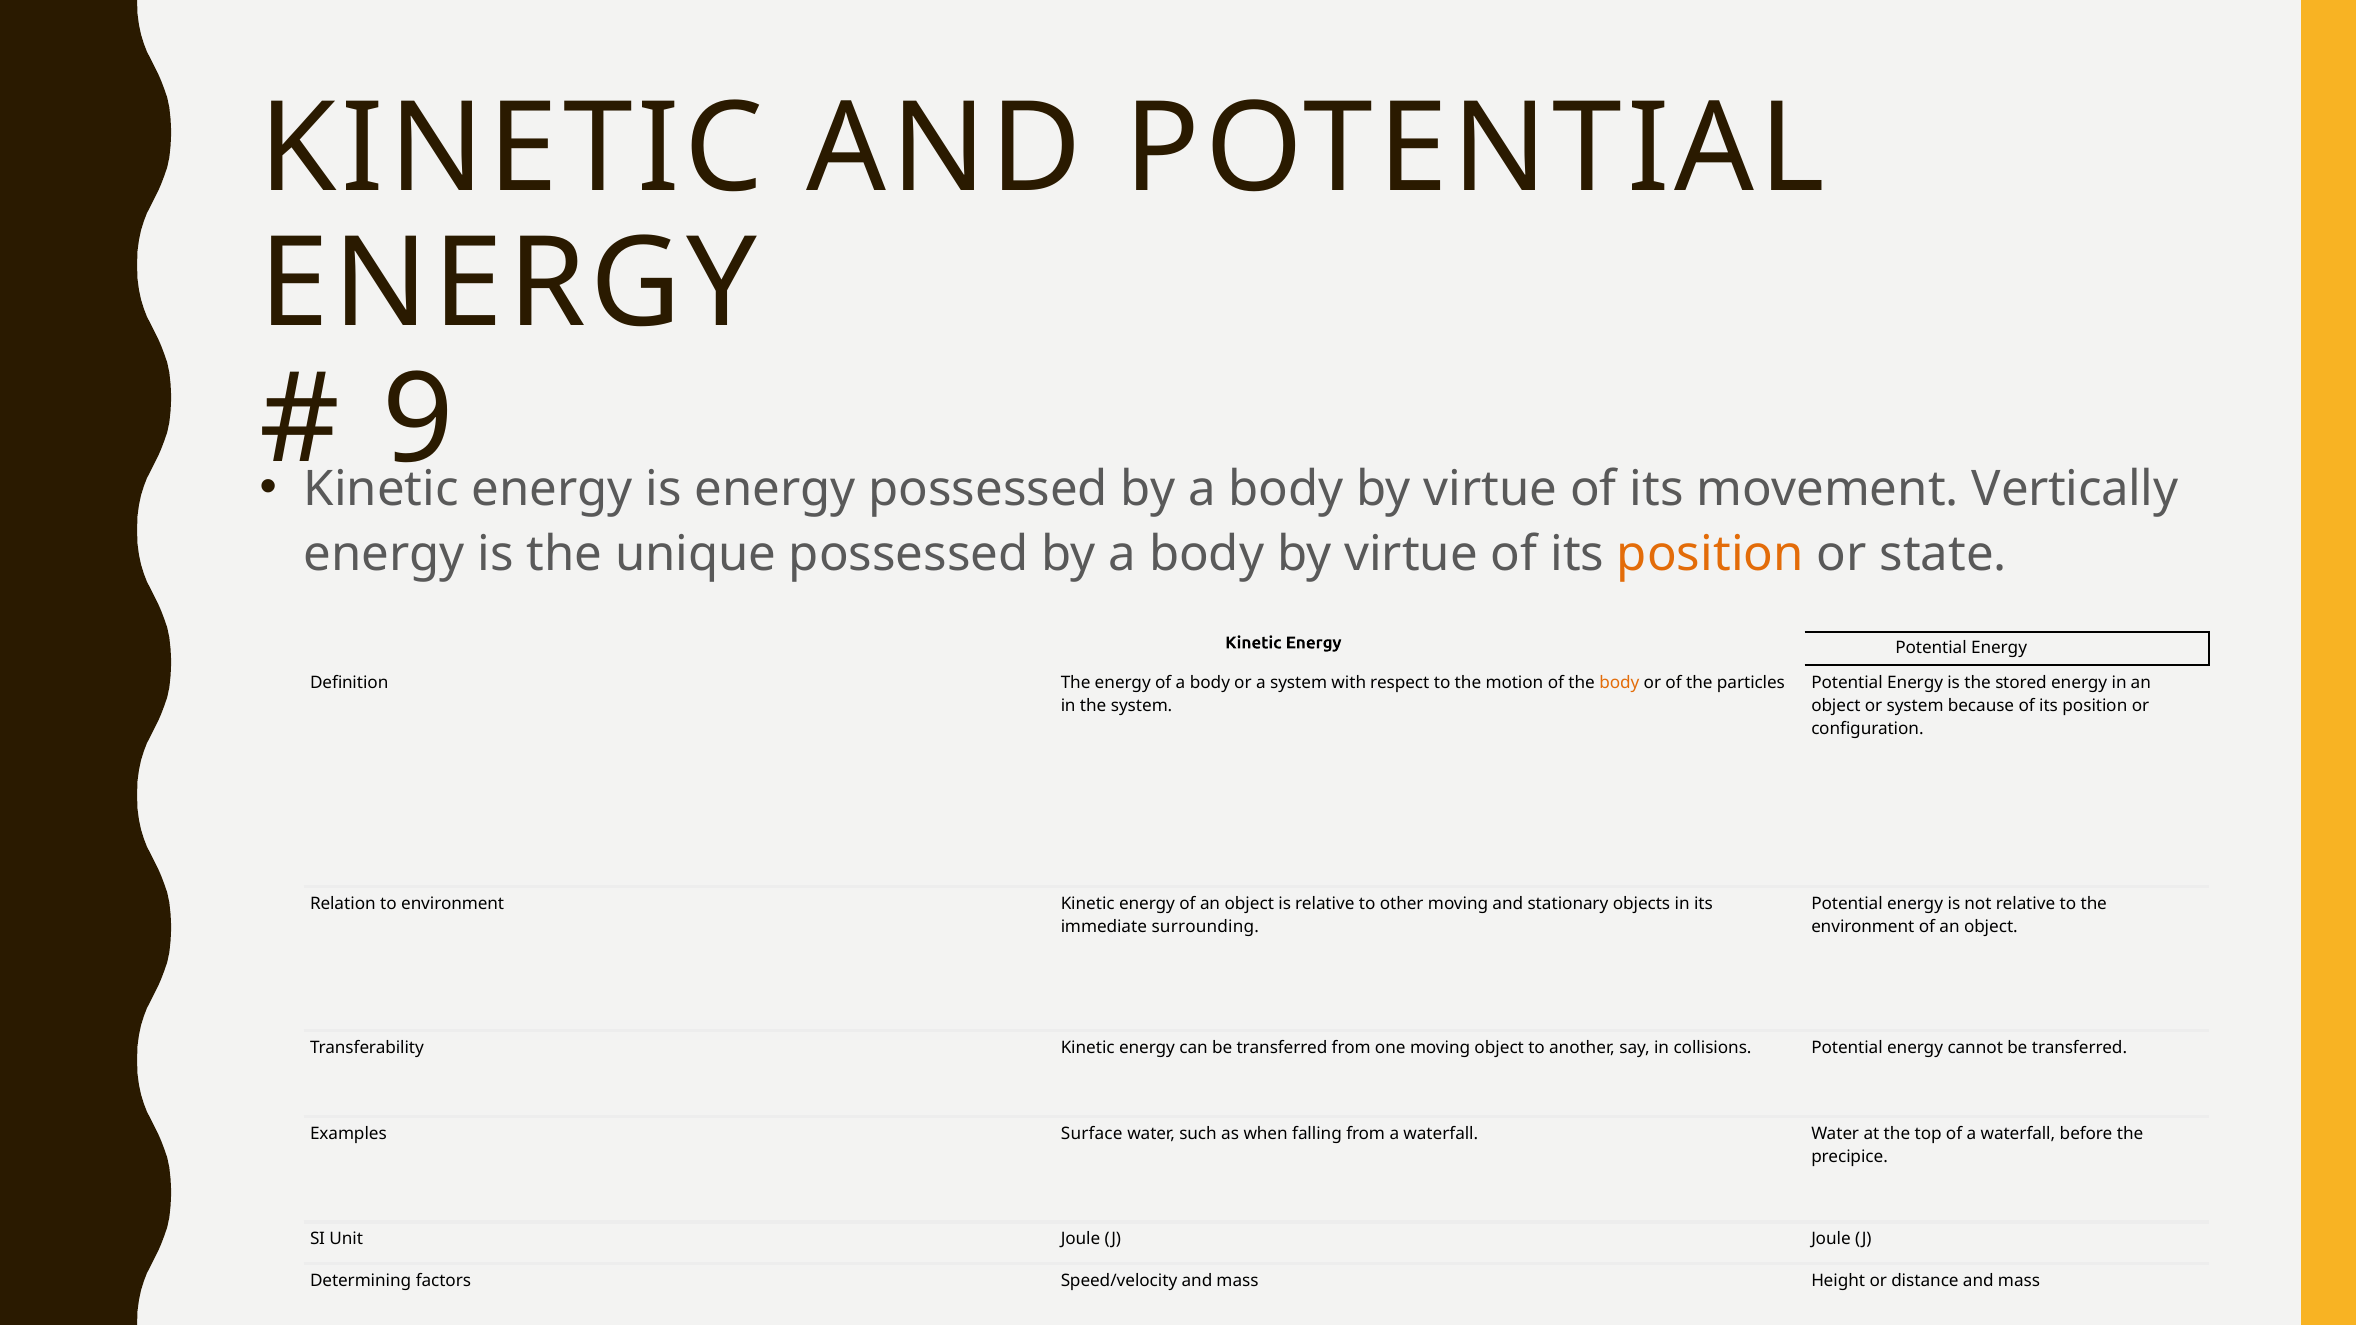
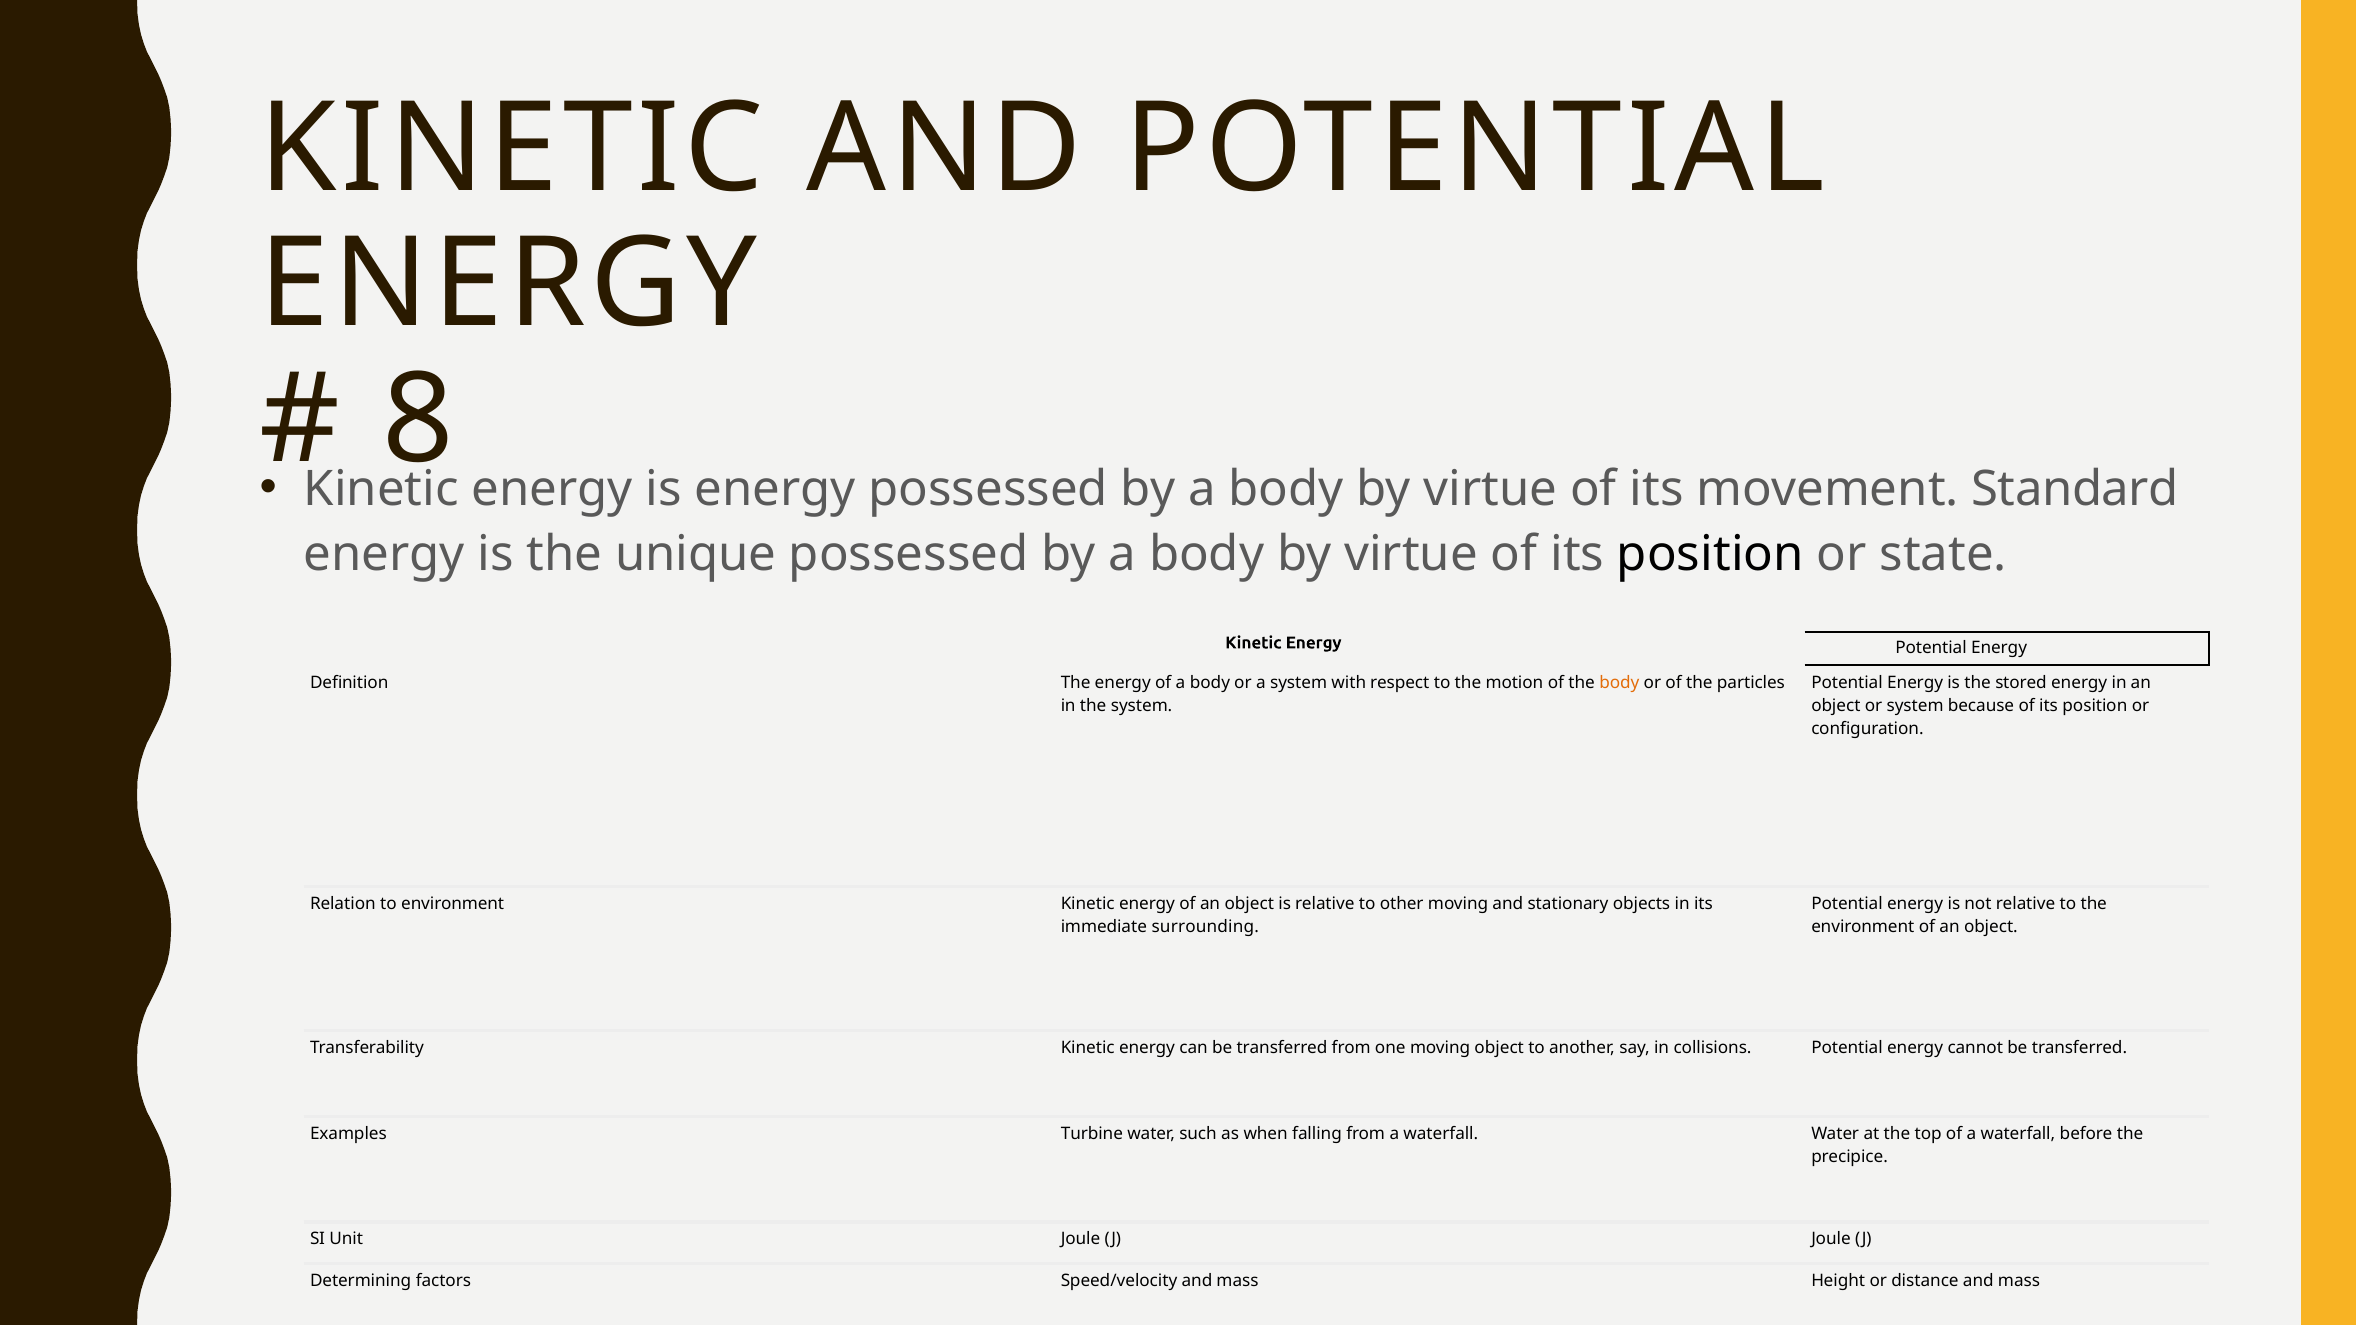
9: 9 -> 8 (418, 420)
Vertically: Vertically -> Standard (2075, 489)
position colour: orange -> black (1710, 554)
Surface: Surface -> Turbine (1092, 1134)
